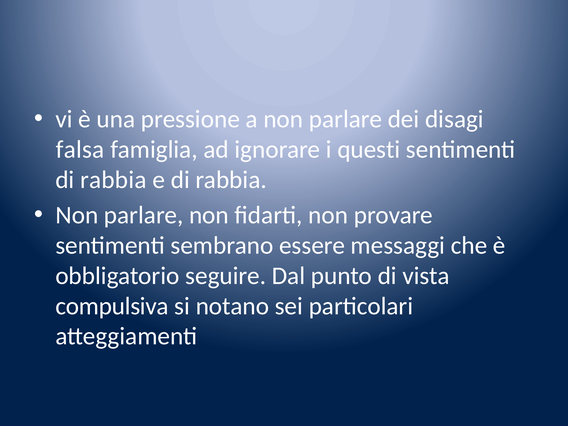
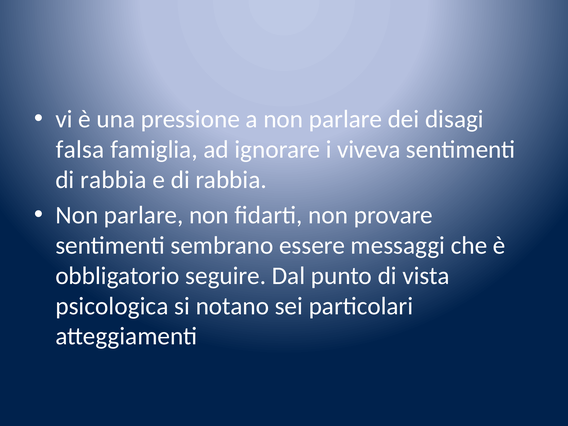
questi: questi -> viveva (369, 149)
compulsiva: compulsiva -> psicologica (112, 306)
